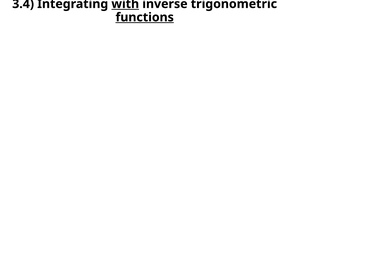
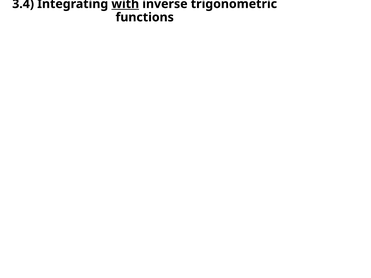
functions underline: present -> none (145, 17)
